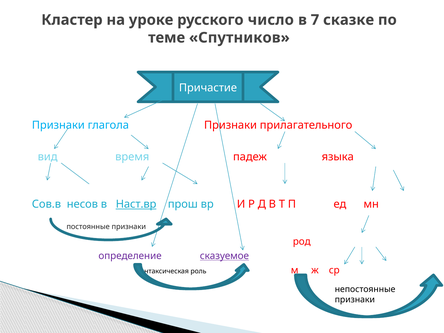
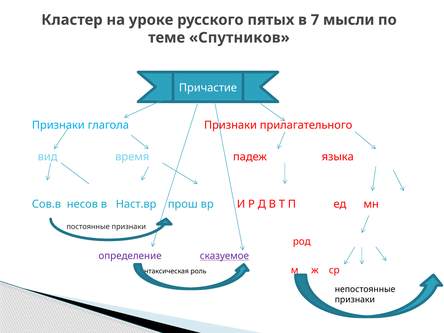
число: число -> пятых (271, 20)
сказке: сказке -> мысли (349, 20)
Наст.вр underline: present -> none (136, 204)
